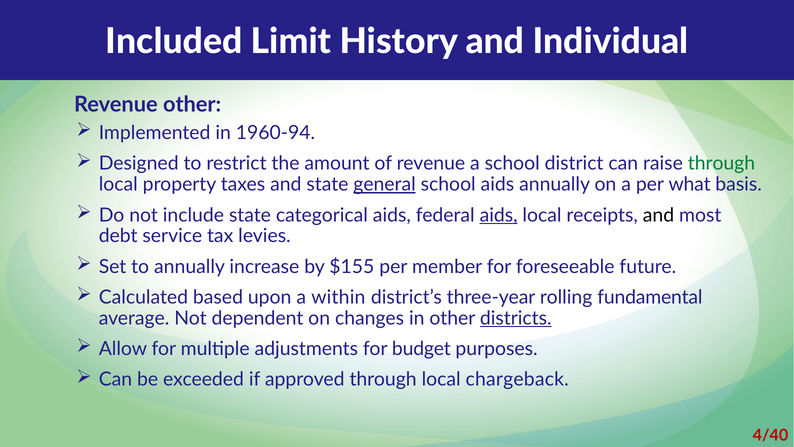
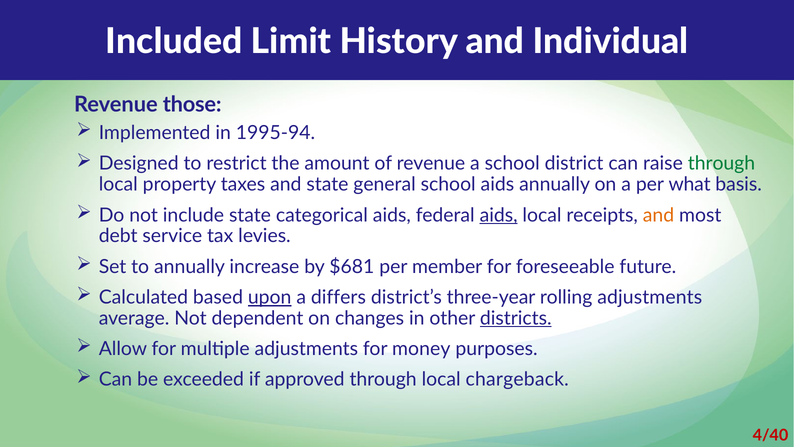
Revenue other: other -> those (192, 105)
1960-94: 1960-94 -> 1995-94 (275, 133)
general underline: present -> none (385, 184)
and colour: black -> orange (659, 215)
$155: $155 -> $681 (352, 267)
upon underline: none -> present (270, 297)
within: within -> differs (338, 297)
rolling fundamental: fundamental -> adjustments (650, 297)
budget: budget -> money (421, 349)
